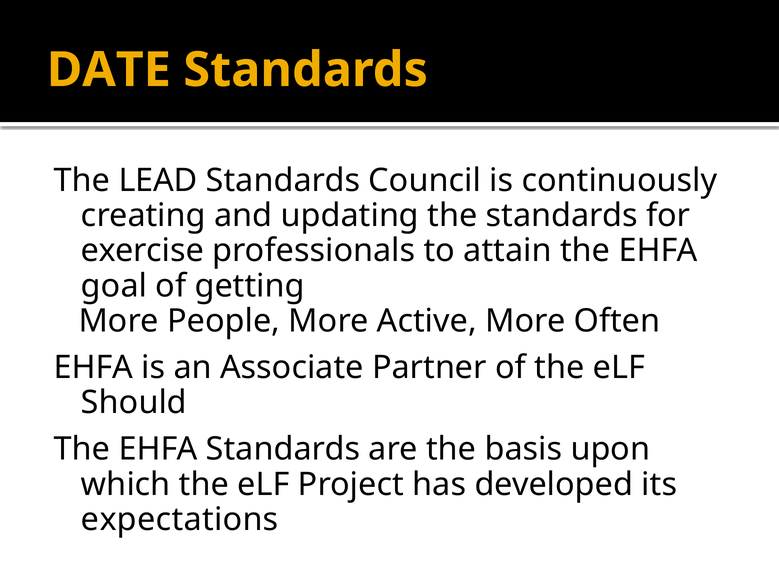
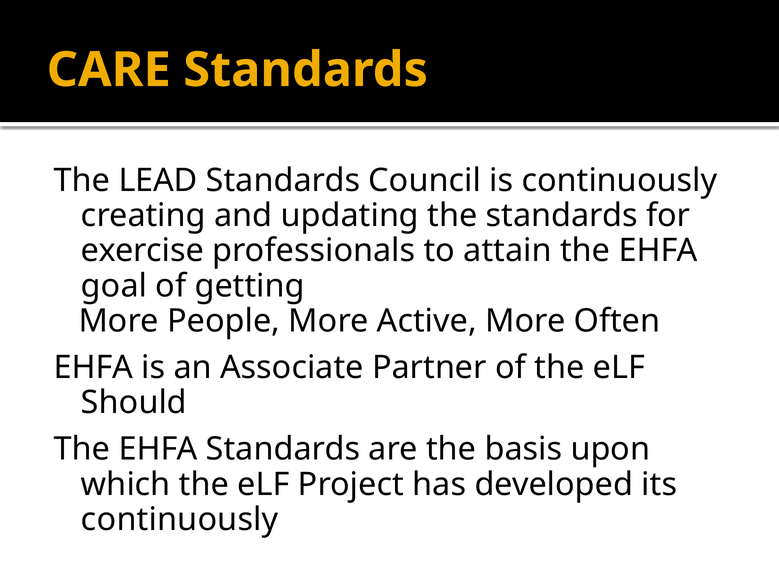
DATE: DATE -> CARE (109, 70)
expectations: expectations -> continuously (180, 520)
